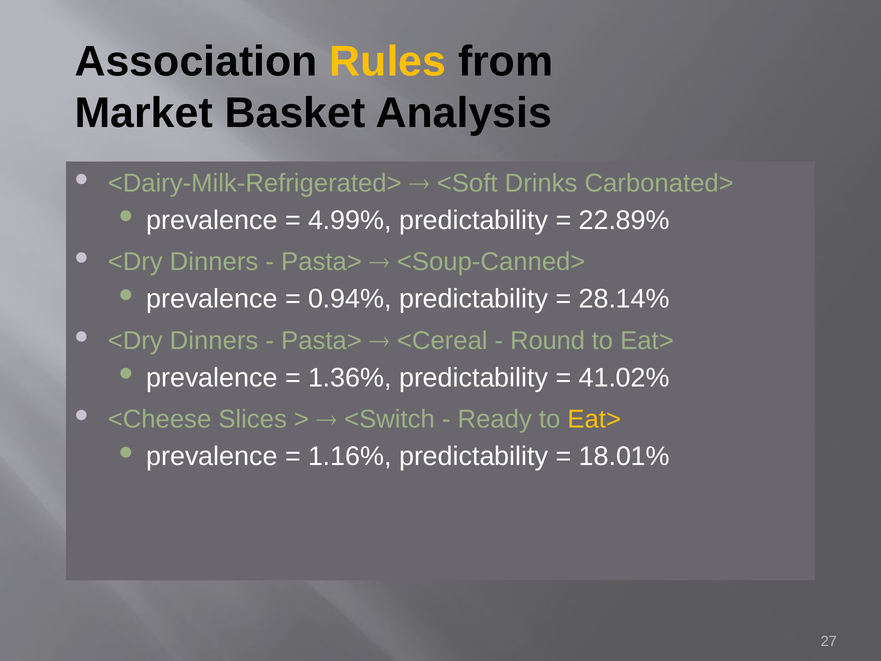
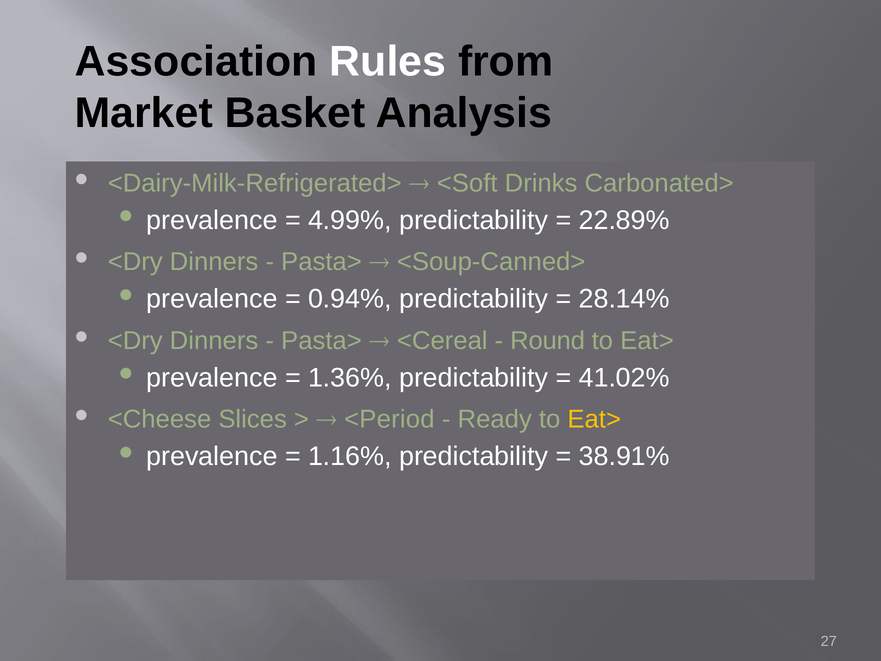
Rules colour: yellow -> white (388, 62)
<Switch: <Switch -> <Period (389, 419)
18.01%: 18.01% -> 38.91% (624, 456)
